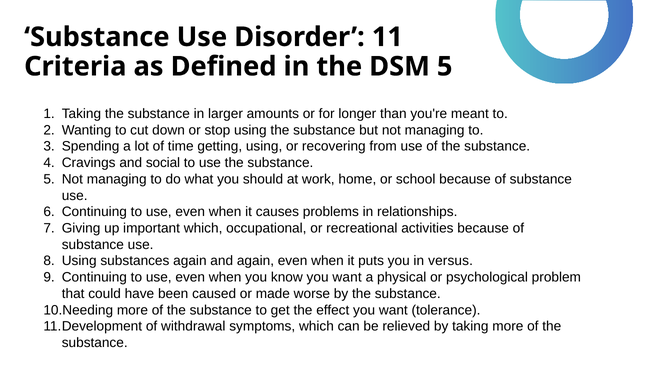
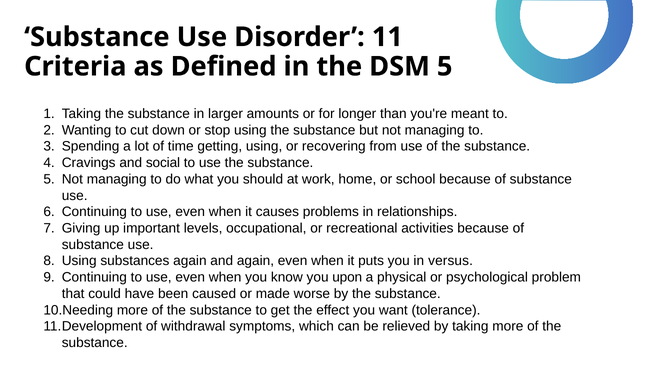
important which: which -> levels (203, 228)
know you want: want -> upon (347, 277)
